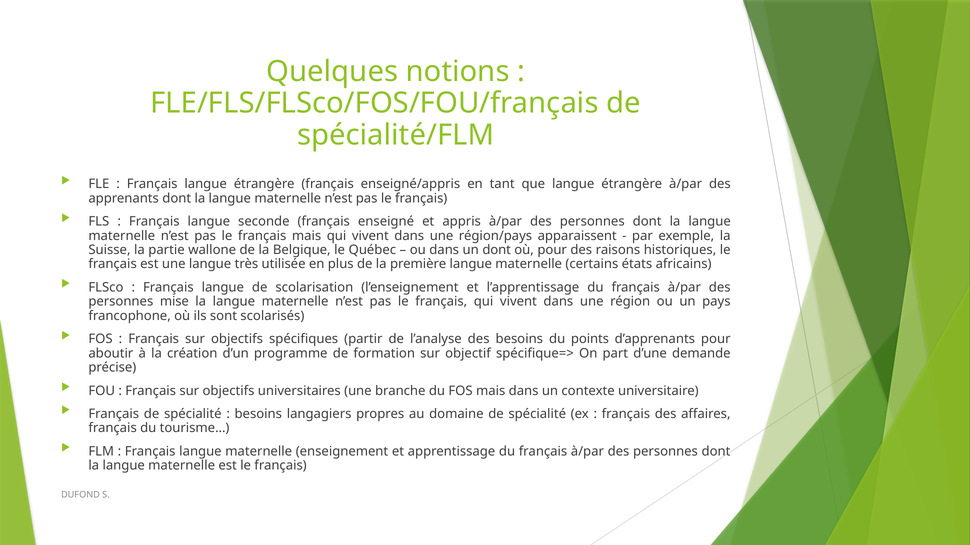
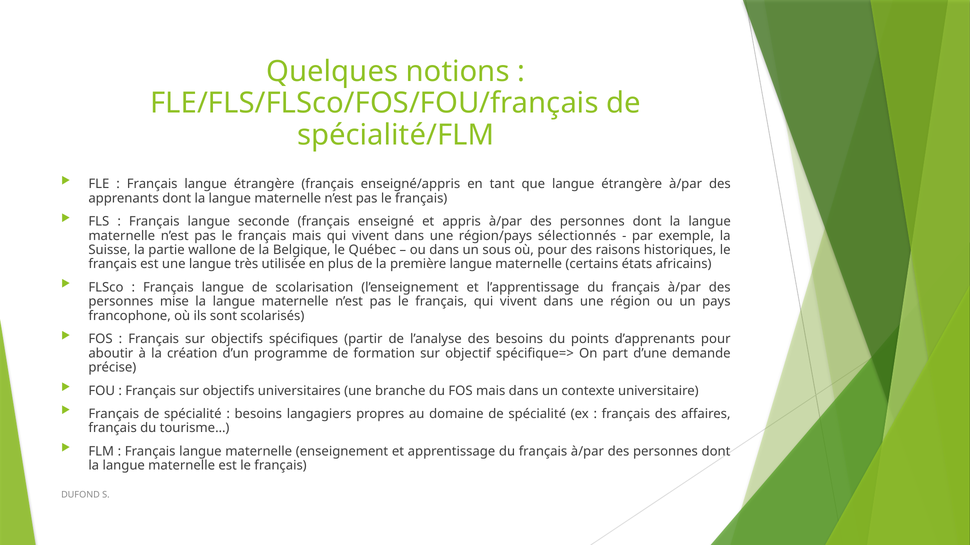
apparaissent: apparaissent -> sélectionnés (577, 236)
un dont: dont -> sous (497, 250)
